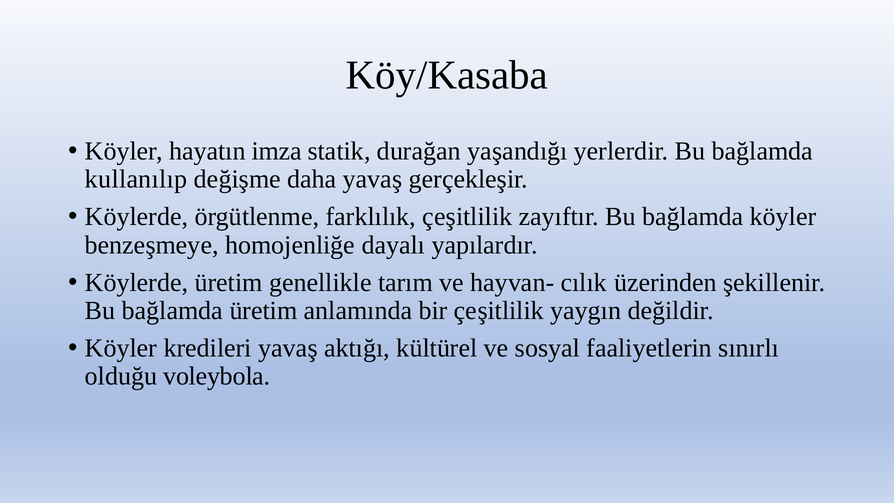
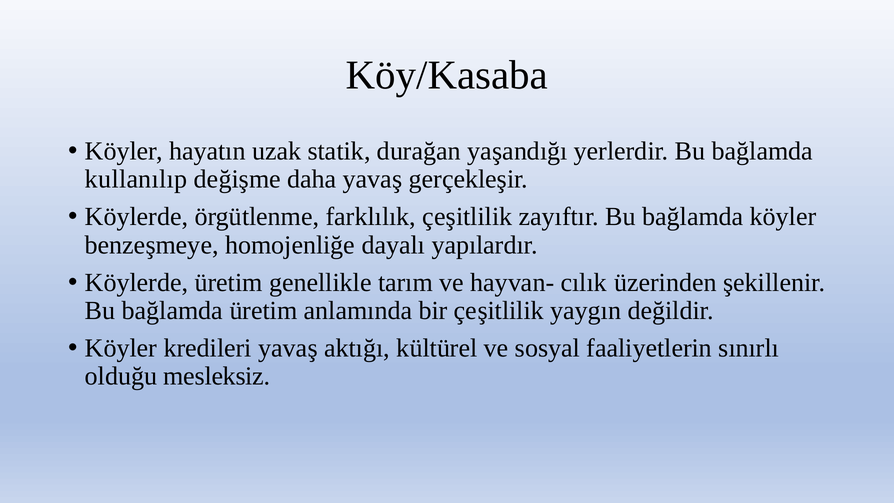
imza: imza -> uzak (277, 151)
voleybola: voleybola -> mesleksiz (217, 376)
